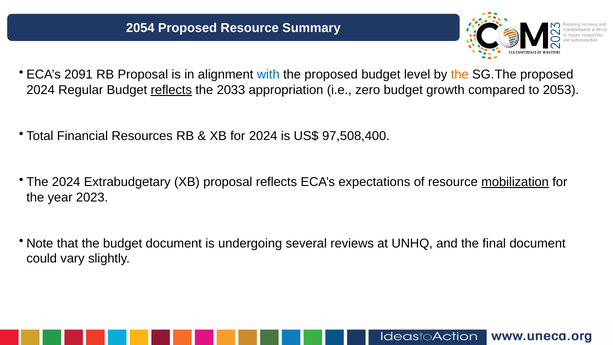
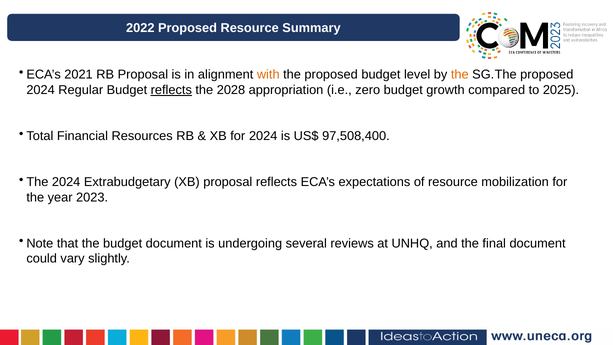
2054: 2054 -> 2022 (140, 28)
2091: 2091 -> 2021 (79, 75)
with colour: blue -> orange (268, 75)
2033: 2033 -> 2028 (231, 90)
2053: 2053 -> 2025 (561, 90)
mobilization underline: present -> none (515, 182)
